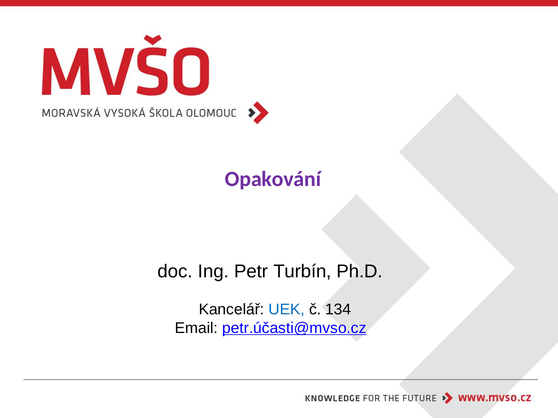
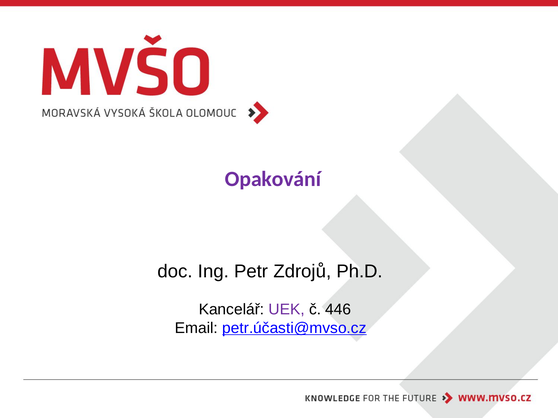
Turbín: Turbín -> Zdrojů (302, 272)
UEK colour: blue -> purple (287, 310)
134: 134 -> 446 (338, 310)
